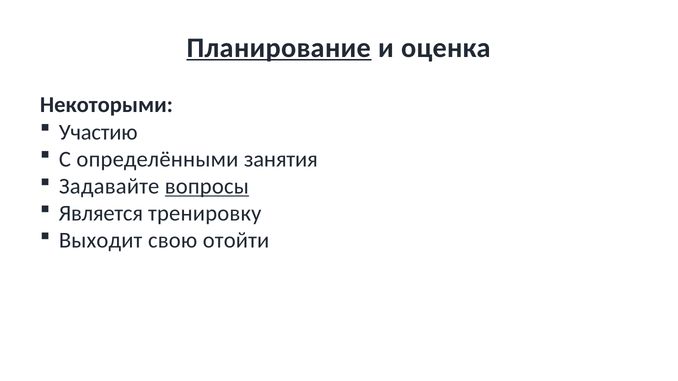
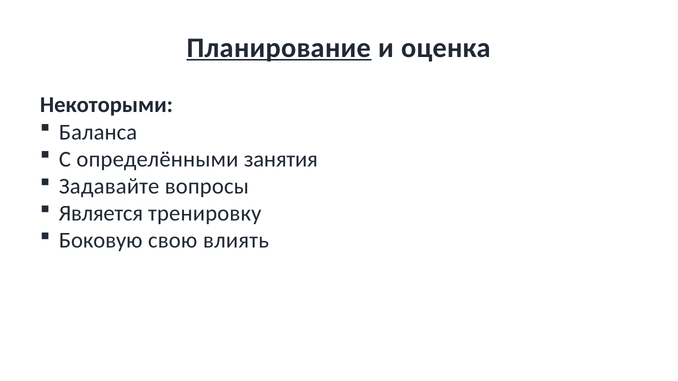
Участию: Участию -> Баланса (98, 132)
вопросы underline: present -> none (207, 186)
Выходит: Выходит -> Боковую (101, 241)
отойти: отойти -> влиять (236, 241)
